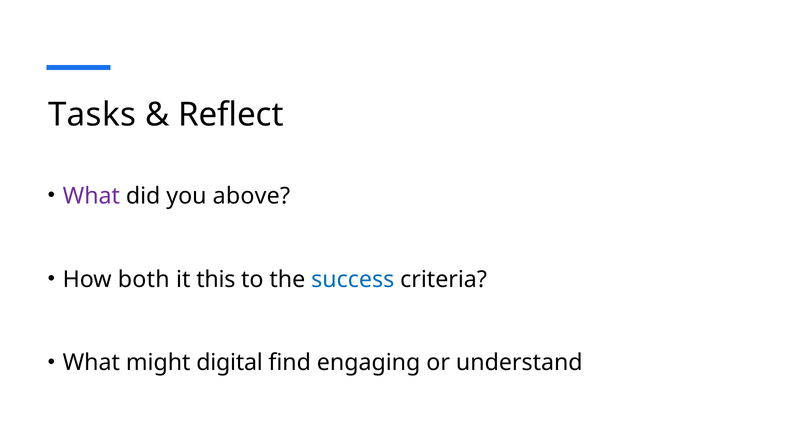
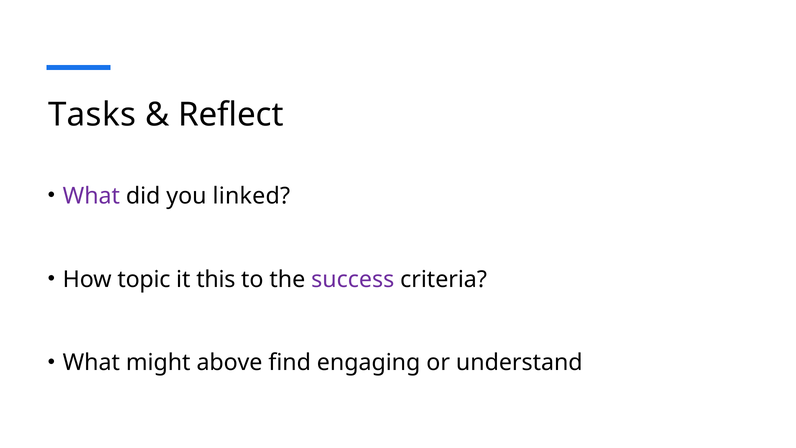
above: above -> linked (251, 196)
both: both -> topic (144, 279)
success colour: blue -> purple (353, 279)
digital: digital -> above (229, 363)
